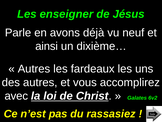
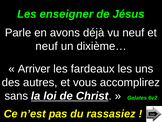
ainsi: ainsi -> neuf (47, 46)
Autres: Autres -> Arriver (34, 69)
avec: avec -> sans (16, 96)
